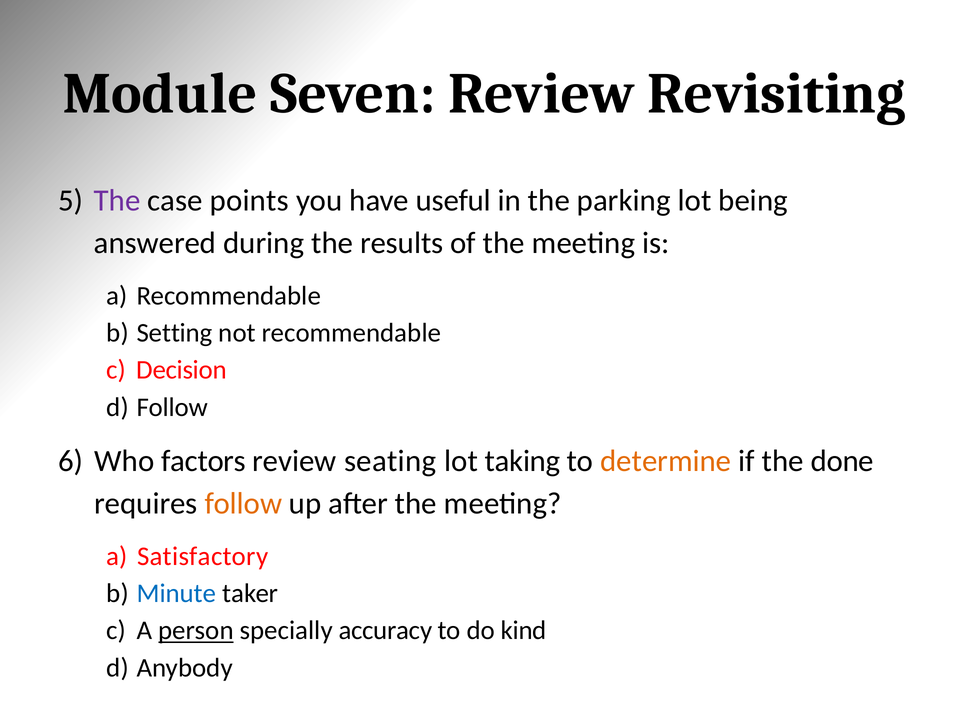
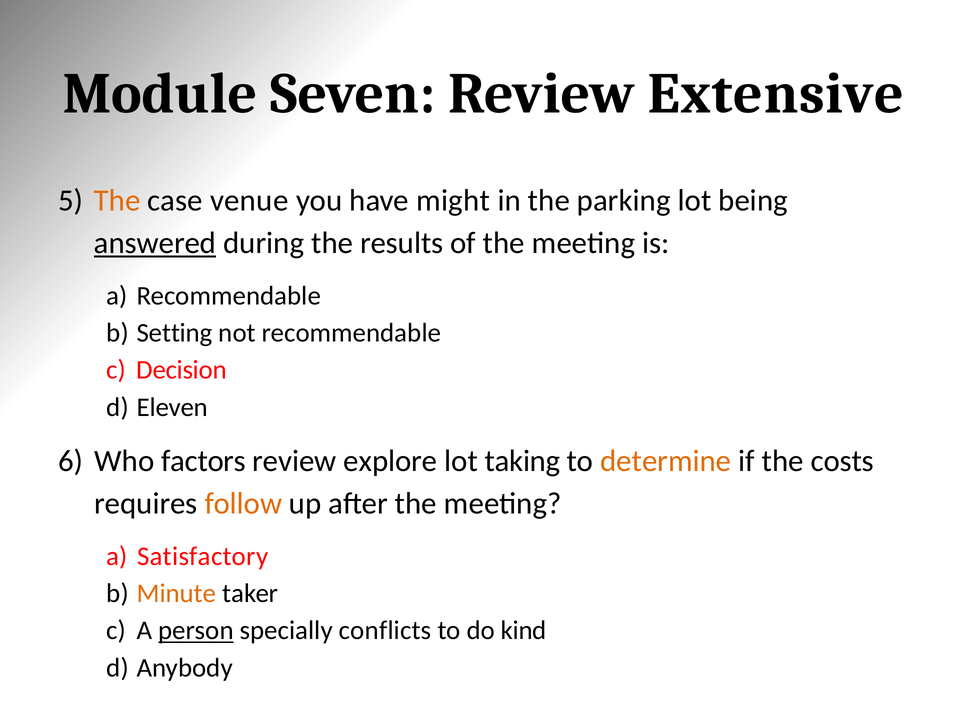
Revisiting: Revisiting -> Extensive (776, 94)
The colour: purple -> orange (117, 200)
points: points -> venue (249, 200)
useful: useful -> might (453, 200)
answered underline: none -> present (155, 243)
Follow: Follow -> Eleven (172, 407)
seating: seating -> explore (390, 461)
done: done -> costs (842, 461)
Minute colour: blue -> orange (177, 593)
accuracy: accuracy -> conflicts (385, 631)
